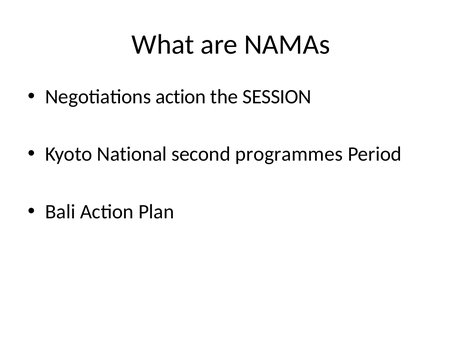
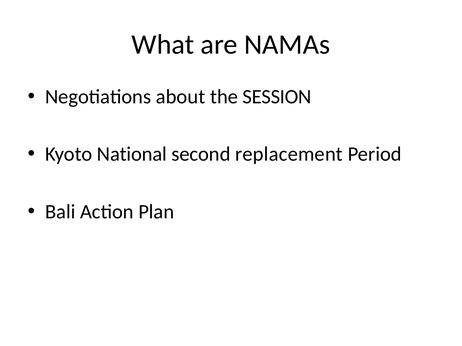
Negotiations action: action -> about (181, 97)
programmes: programmes -> replacement (289, 154)
